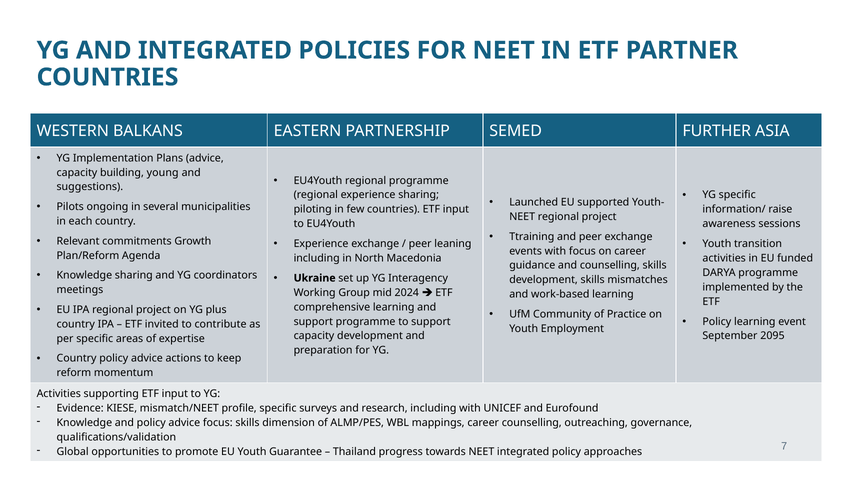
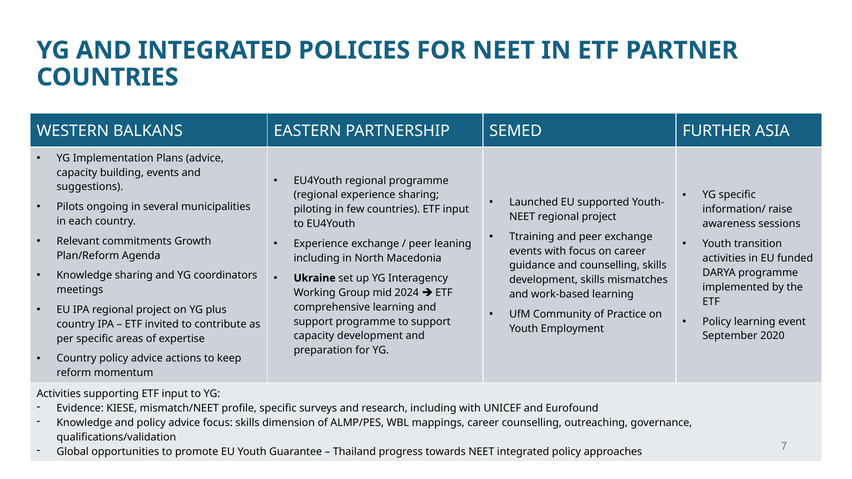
building young: young -> events (163, 173)
2095: 2095 -> 2020 (772, 336)
